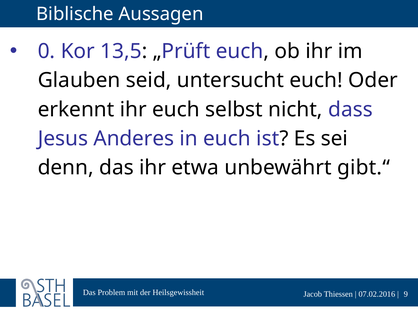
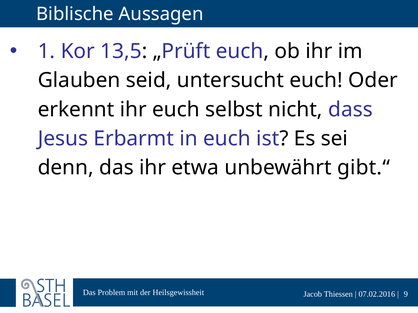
0: 0 -> 1 (46, 51)
Anderes: Anderes -> Erbarmt (134, 139)
